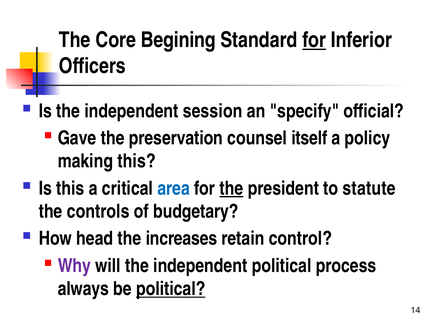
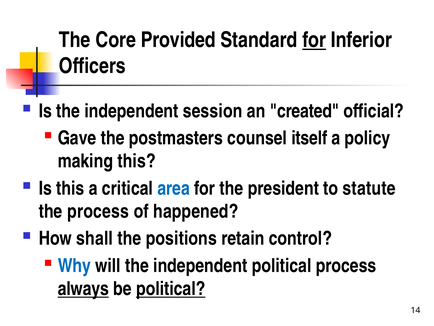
Begining: Begining -> Provided (178, 40)
specify: specify -> created (305, 111)
preservation: preservation -> postmasters (176, 138)
the underline: present -> none (231, 188)
the controls: controls -> process (98, 211)
budgetary: budgetary -> happened (196, 211)
head: head -> shall (95, 238)
increases: increases -> positions (181, 238)
Why colour: purple -> blue (74, 265)
always underline: none -> present (83, 288)
